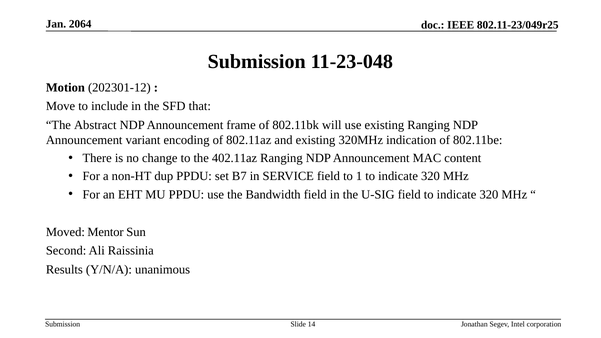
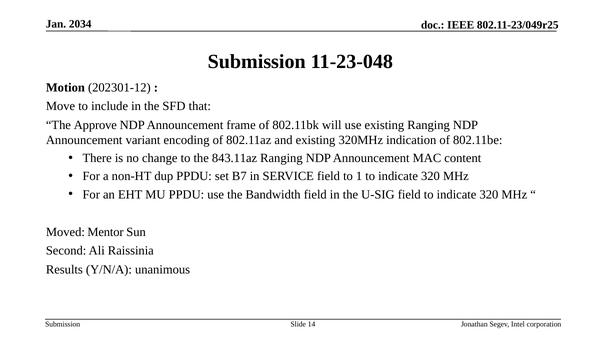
2064: 2064 -> 2034 (80, 24)
Abstract: Abstract -> Approve (95, 125)
402.11az: 402.11az -> 843.11az (235, 158)
